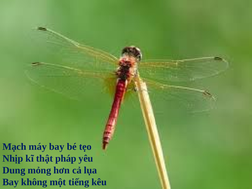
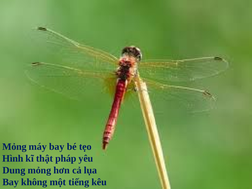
Mạch: Mạch -> Mỏng (14, 147)
Nhịp: Nhịp -> Hình (13, 159)
